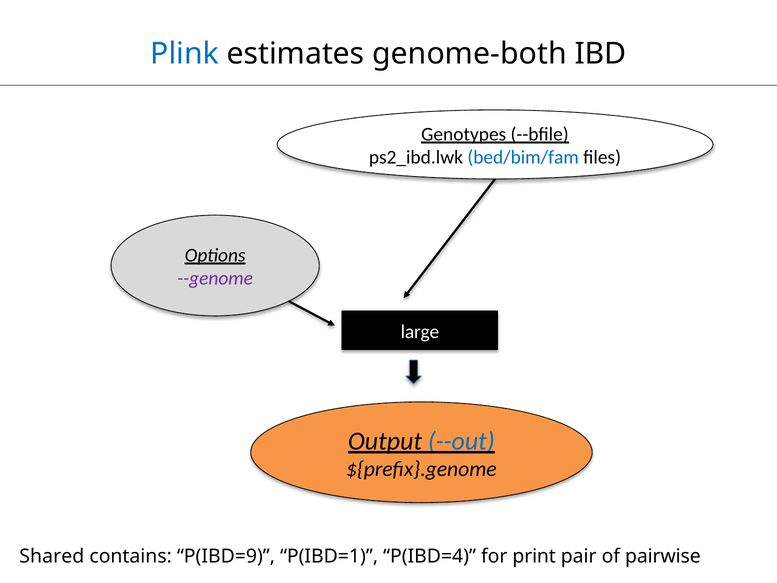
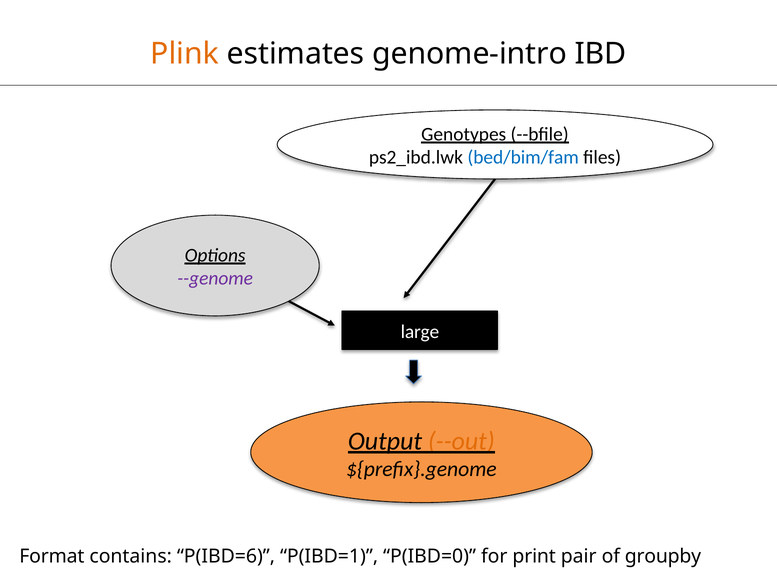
Plink colour: blue -> orange (185, 54)
genome-both: genome-both -> genome-intro (470, 54)
--out colour: blue -> orange (461, 441)
Shared: Shared -> Format (52, 556)
P(IBD=9: P(IBD=9 -> P(IBD=6 (226, 556)
P(IBD=4: P(IBD=4 -> P(IBD=0 (430, 556)
pairwise: pairwise -> groupby (663, 556)
